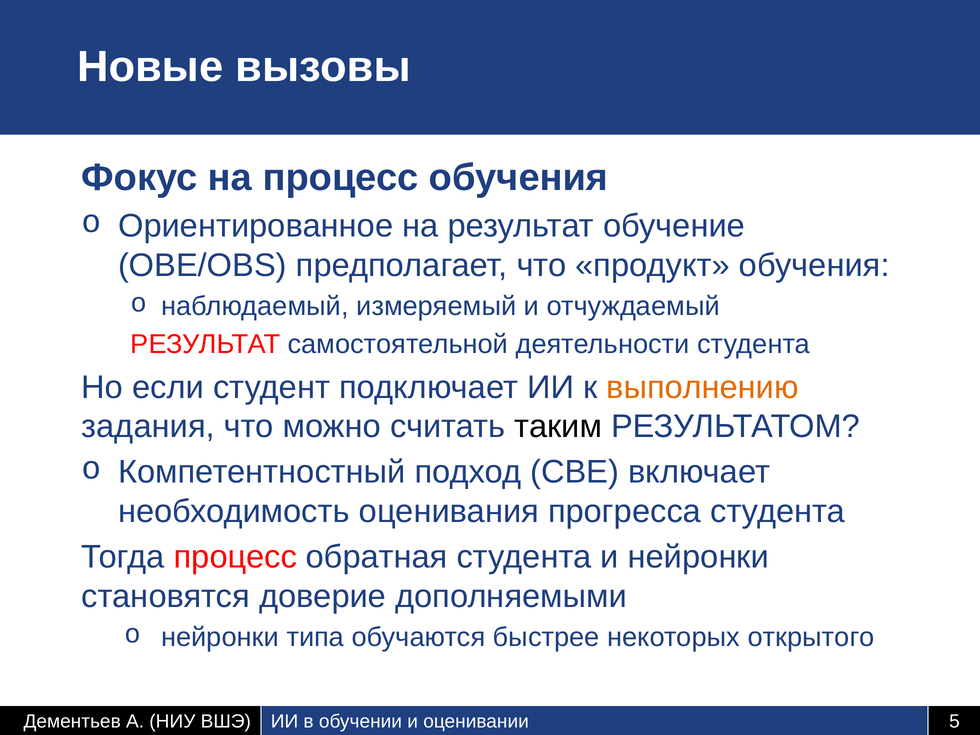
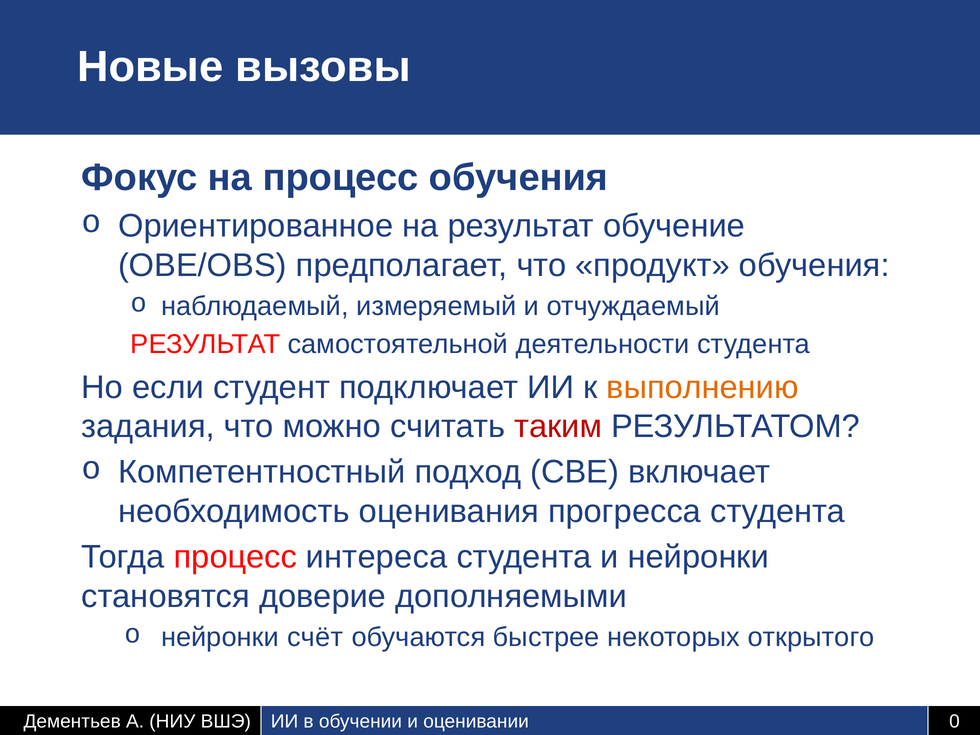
таким colour: black -> red (558, 426)
обратная: обратная -> интереса (377, 557)
типа: типа -> счёт (315, 637)
5: 5 -> 0 (954, 722)
